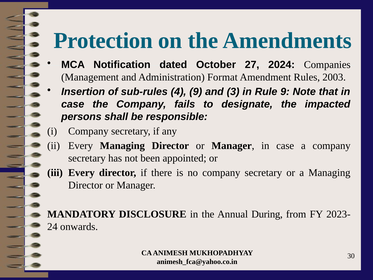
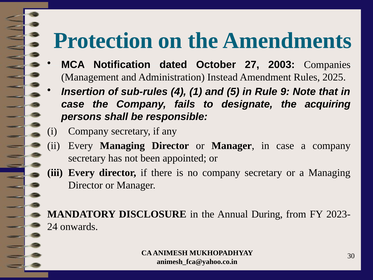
2024: 2024 -> 2003 (282, 65)
Format: Format -> Instead (222, 77)
2003: 2003 -> 2025 (334, 77)
4 9: 9 -> 1 (196, 92)
3: 3 -> 5 (233, 92)
impacted: impacted -> acquiring (328, 104)
